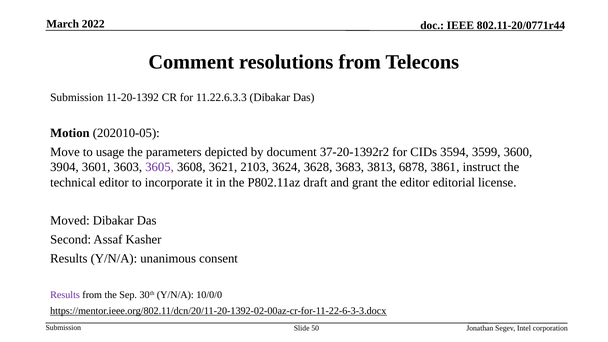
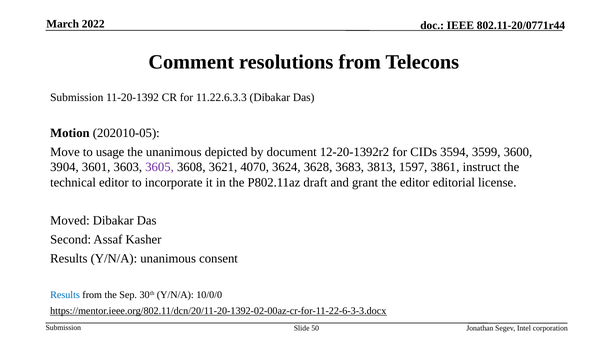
the parameters: parameters -> unanimous (174, 152)
37-20-1392r2: 37-20-1392r2 -> 12-20-1392r2 (355, 152)
2103: 2103 -> 4070 (255, 167)
6878: 6878 -> 1597 (413, 167)
Results colour: purple -> blue (65, 295)
